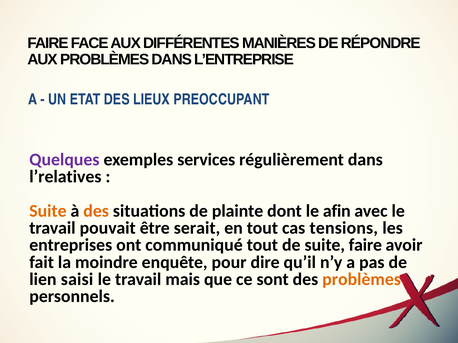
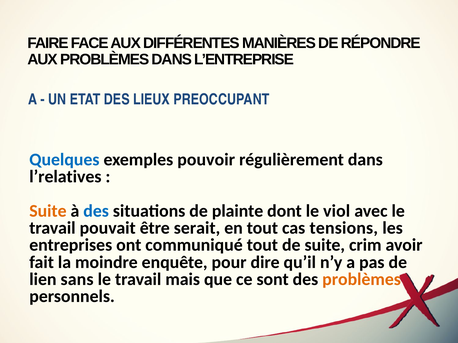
Quelques colour: purple -> blue (64, 160)
services: services -> pouvoir (206, 160)
des colour: orange -> blue (96, 211)
afin: afin -> viol (337, 211)
suite faire: faire -> crim (365, 245)
saisi: saisi -> sans (77, 280)
